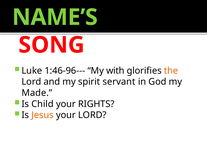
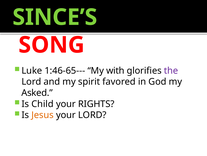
NAME’S: NAME’S -> SINCE’S (55, 17)
1:46-96---: 1:46-96--- -> 1:46-65--- (65, 70)
the colour: orange -> purple (171, 70)
servant: servant -> favored (119, 81)
Made: Made -> Asked (37, 92)
